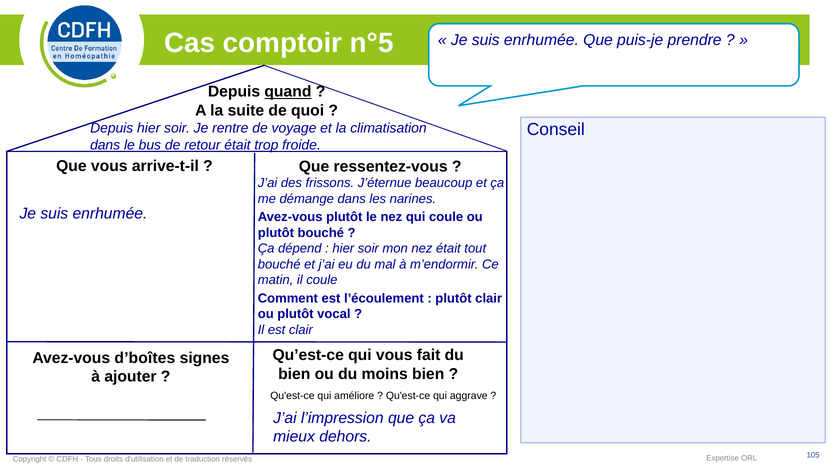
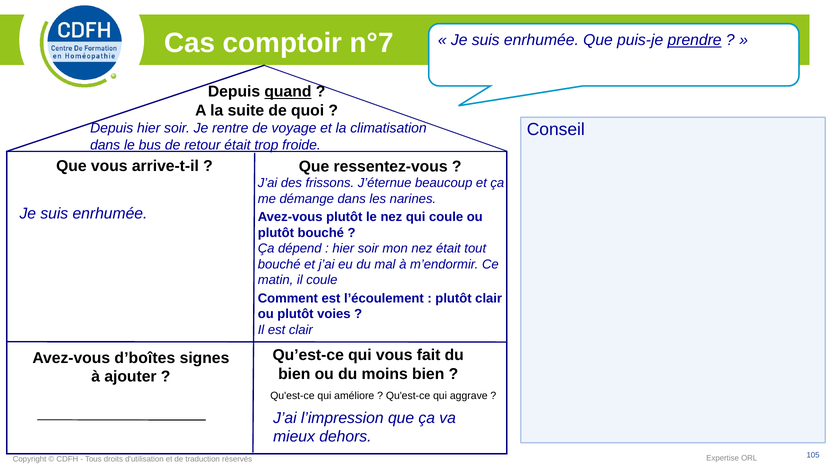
n°5: n°5 -> n°7 (372, 43)
prendre underline: none -> present (695, 40)
vocal: vocal -> voies (334, 313)
